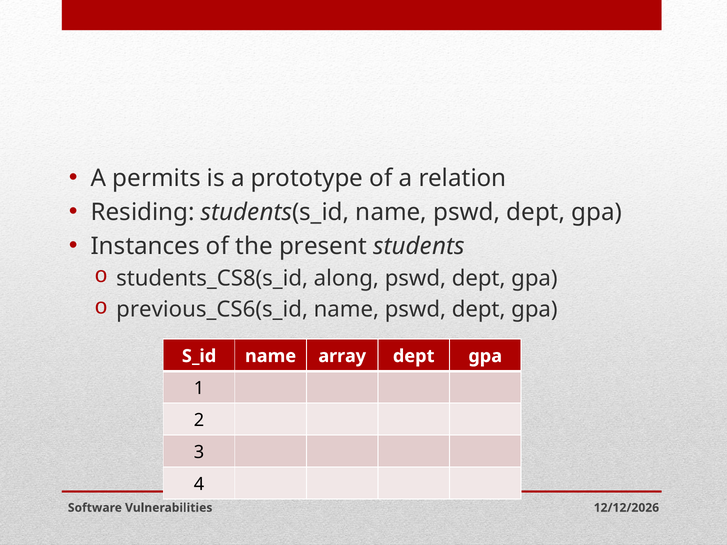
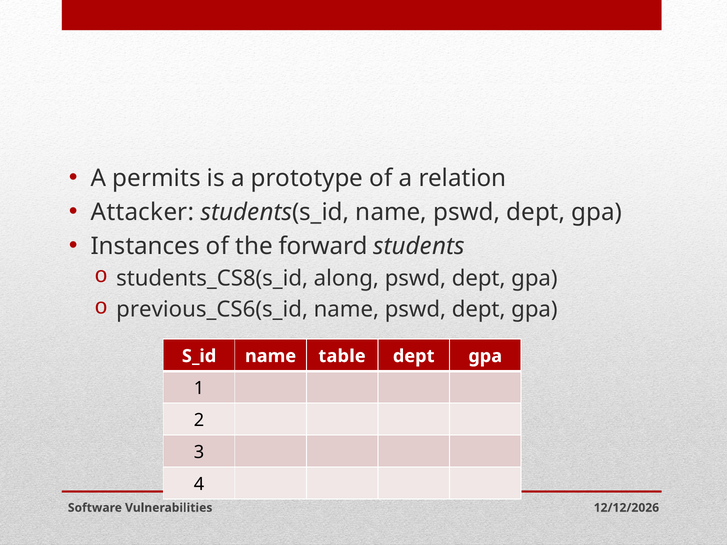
Residing: Residing -> Attacker (143, 212)
present: present -> forward (323, 246)
array: array -> table (342, 356)
